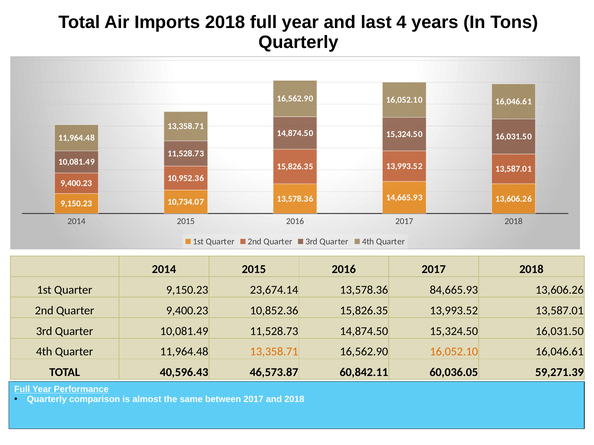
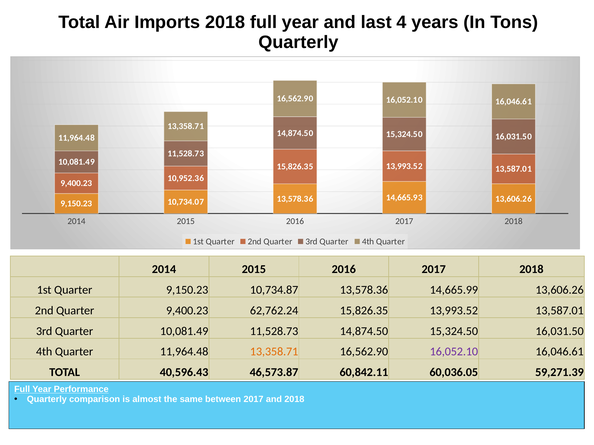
23,674.14: 23,674.14 -> 10,734.87 (274, 290)
84,665.93: 84,665.93 -> 14,665.99 (454, 290)
10,852.36: 10,852.36 -> 62,762.24 (274, 311)
16,052.10 colour: orange -> purple (454, 352)
